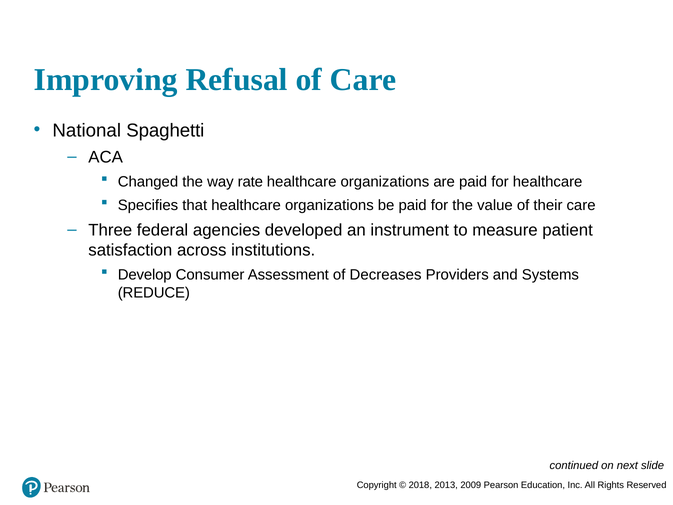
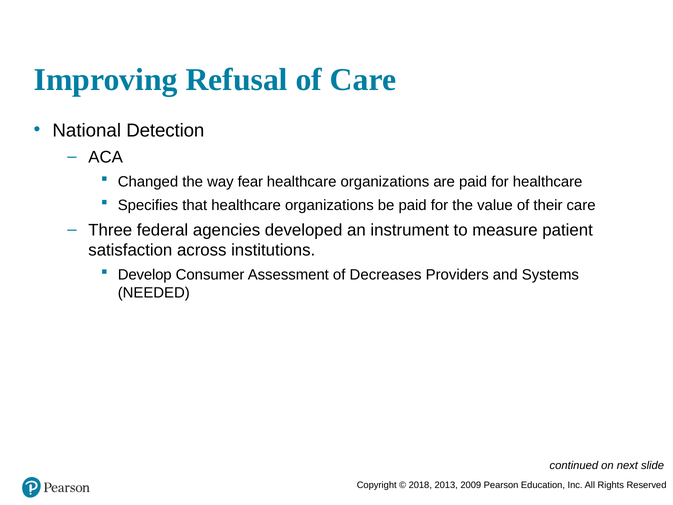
Spaghetti: Spaghetti -> Detection (165, 130)
rate: rate -> fear (250, 182)
REDUCE: REDUCE -> NEEDED (154, 293)
